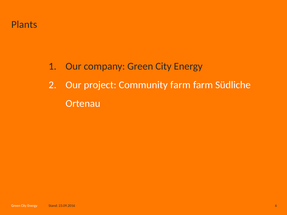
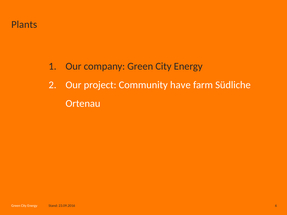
Community farm: farm -> have (180, 85)
